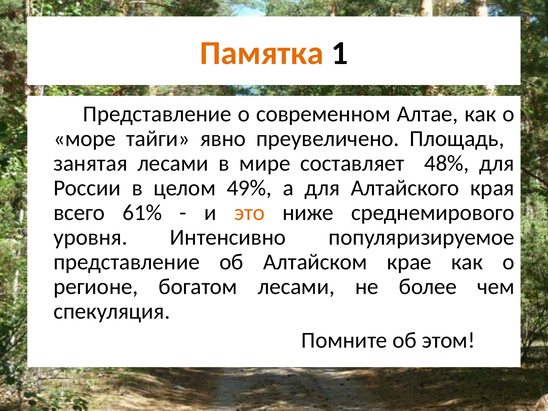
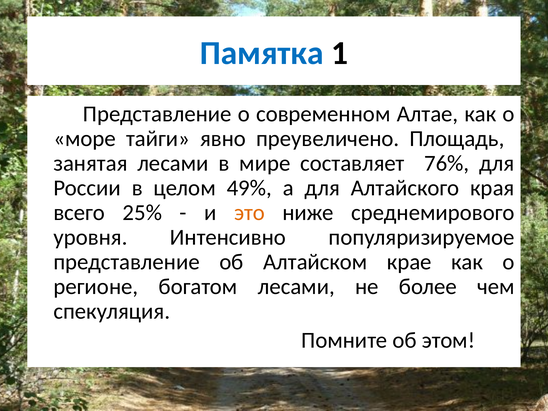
Памятка colour: orange -> blue (262, 53)
48%: 48% -> 76% (447, 163)
61%: 61% -> 25% (142, 213)
